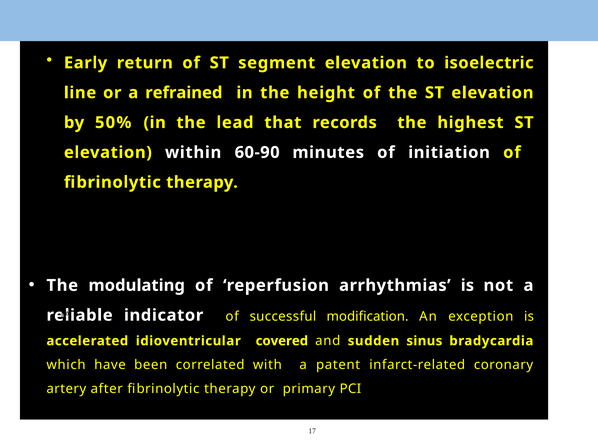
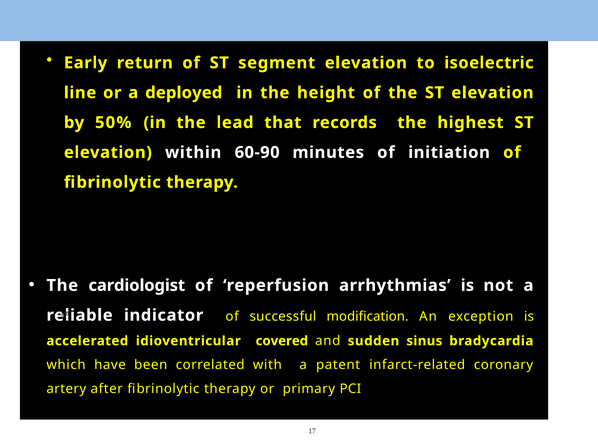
refrained: refrained -> deployed (184, 93)
modulating: modulating -> cardiologist (137, 286)
